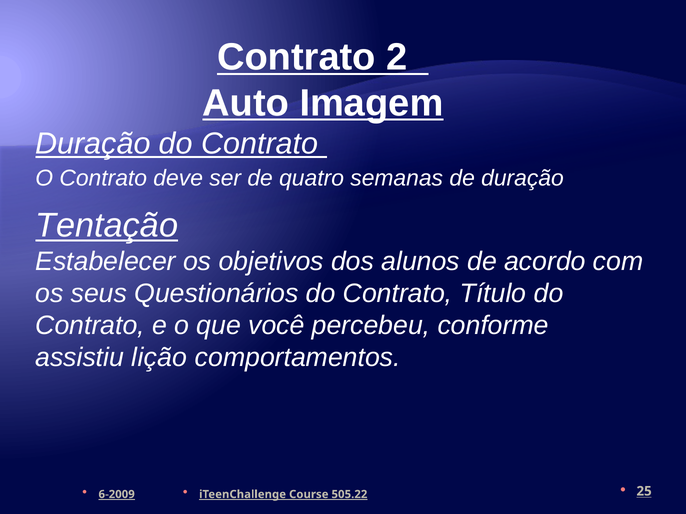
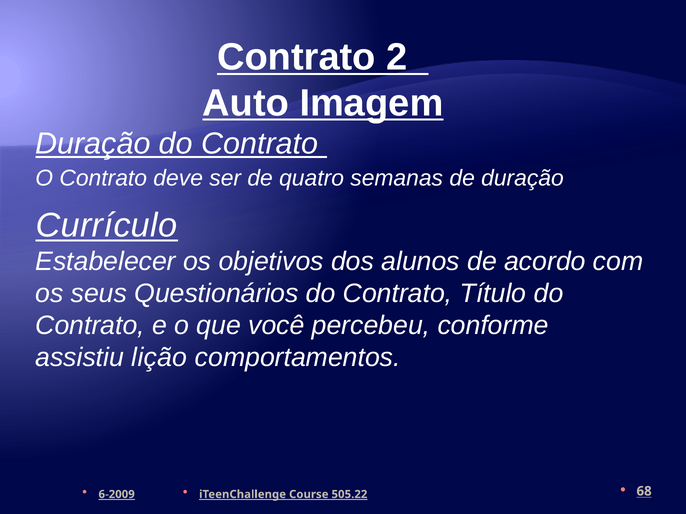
Tentação: Tentação -> Currículo (107, 226)
25: 25 -> 68 (644, 492)
